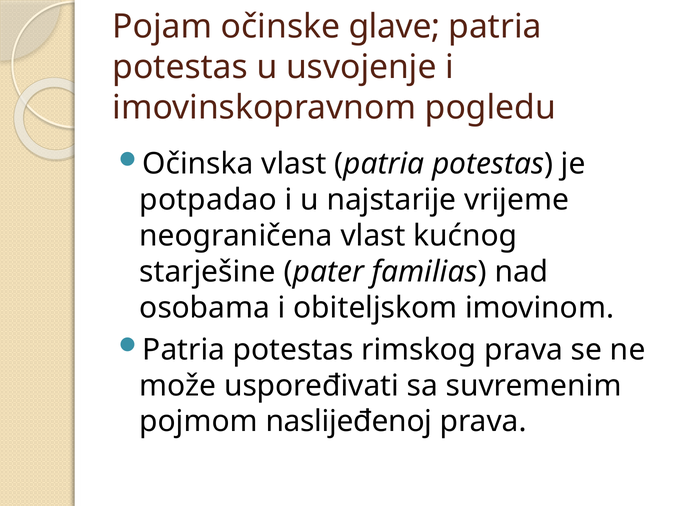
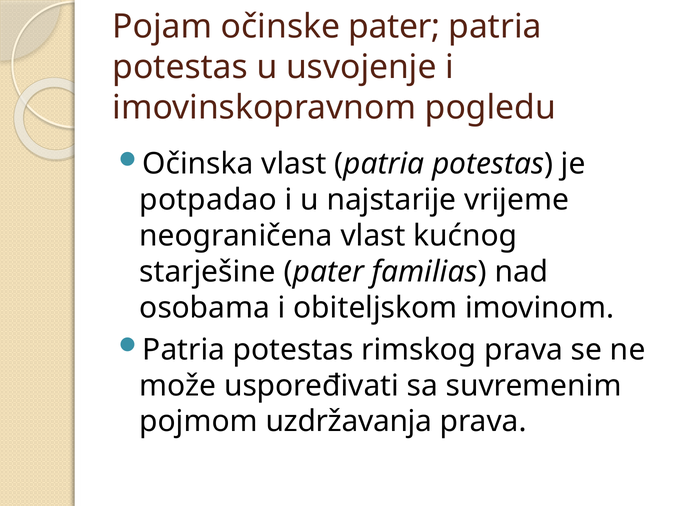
očinske glave: glave -> pater (394, 26)
naslijeđenoj: naslijeđenoj -> uzdržavanja (349, 421)
